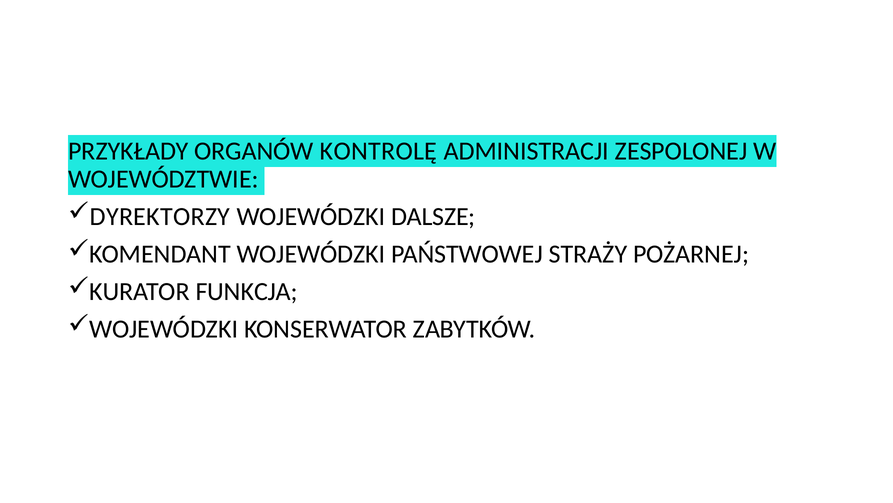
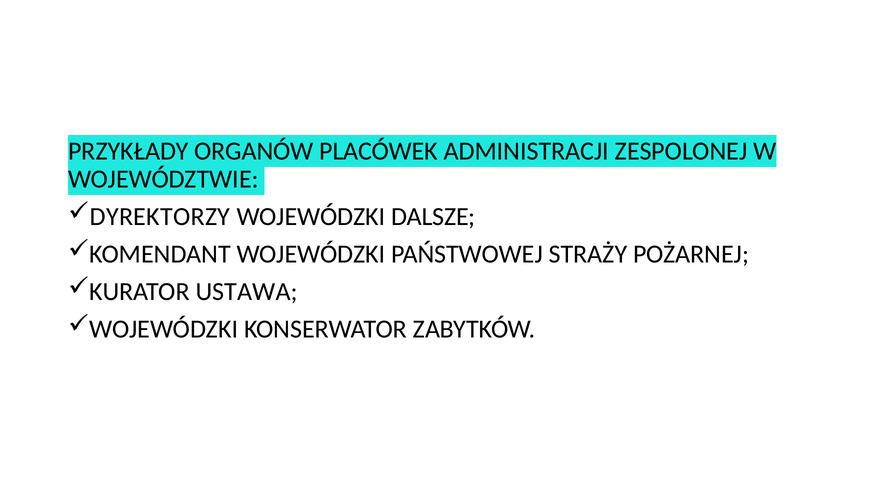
KONTROLĘ: KONTROLĘ -> PLACÓWEK (379, 151)
FUNKCJA: FUNKCJA -> USTAWA (247, 291)
